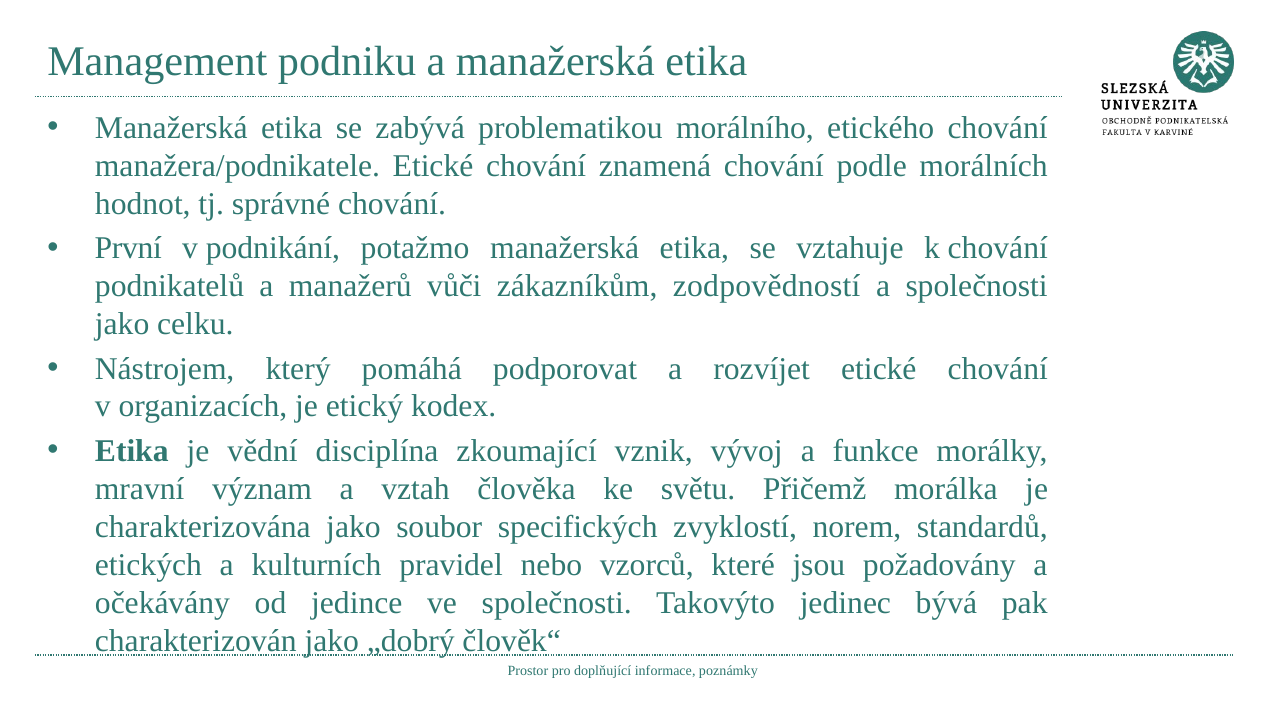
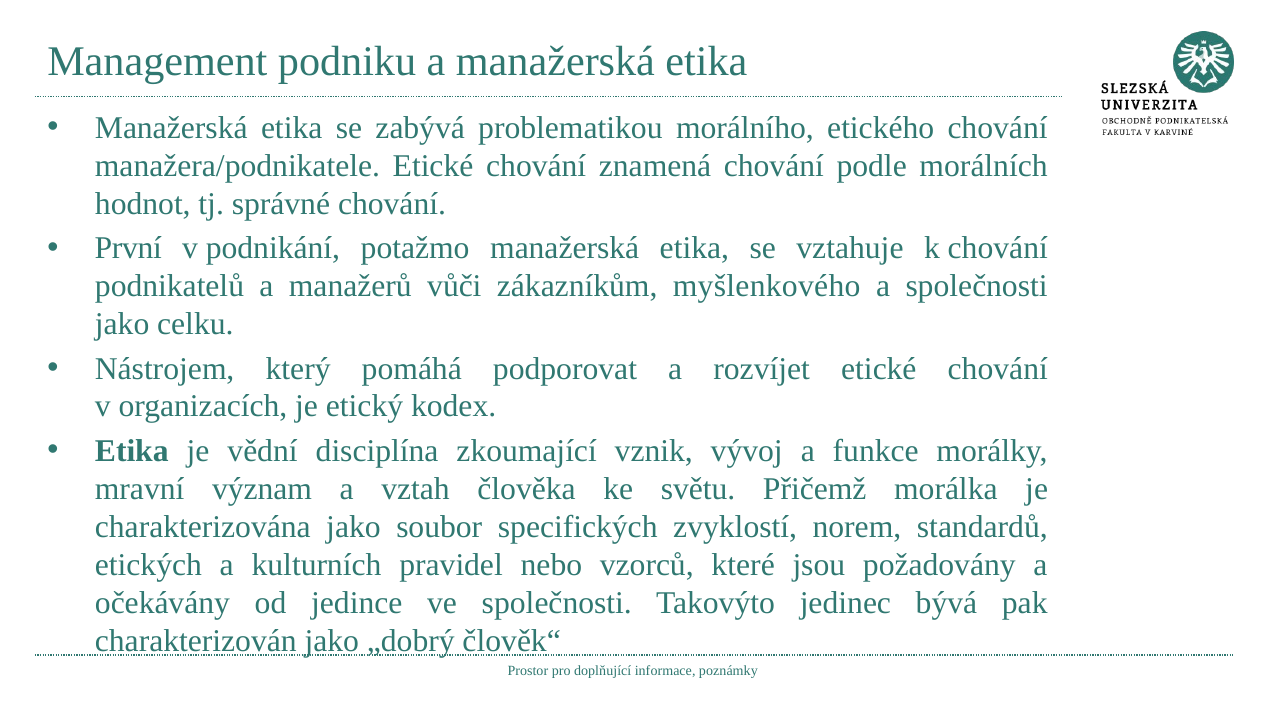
zodpovědností: zodpovědností -> myšlenkového (767, 286)
